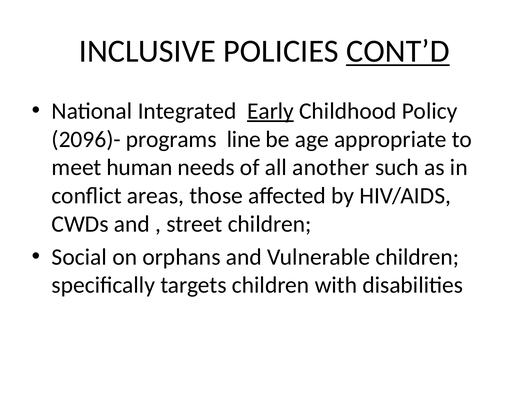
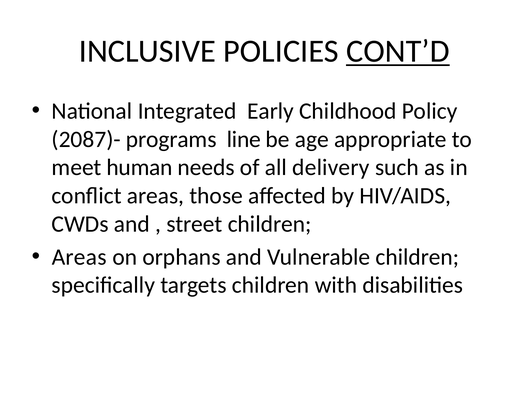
Early underline: present -> none (270, 111)
2096)-: 2096)- -> 2087)- (86, 139)
another: another -> delivery (331, 167)
Social: Social -> Areas (79, 257)
